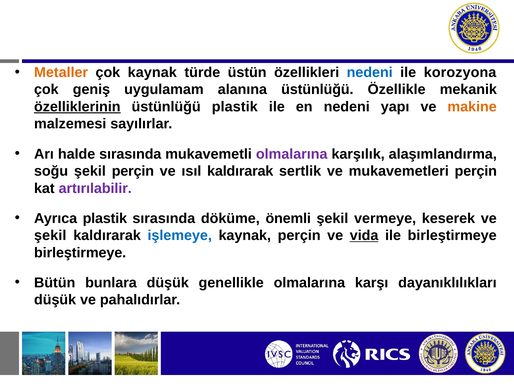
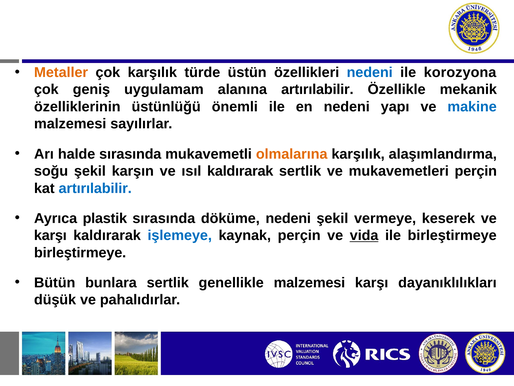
çok kaynak: kaynak -> karşılık (152, 72)
alanına üstünlüğü: üstünlüğü -> artırılabilir (317, 89)
özelliklerinin underline: present -> none (77, 107)
üstünlüğü plastik: plastik -> önemli (235, 107)
makine colour: orange -> blue (472, 107)
olmalarına colour: purple -> orange (292, 154)
şekil perçin: perçin -> karşın (133, 171)
artırılabilir colour: purple -> blue (95, 188)
döküme önemli: önemli -> nedeni (288, 218)
şekil: şekil -> karşı (50, 235)
bunlara düşük: düşük -> sertlik (168, 282)
genellikle olmalarına: olmalarına -> malzemesi (309, 282)
